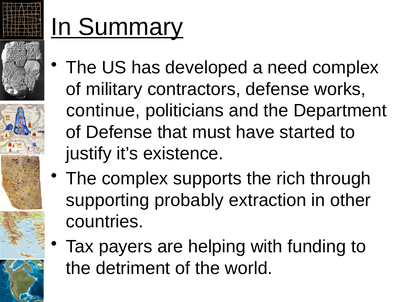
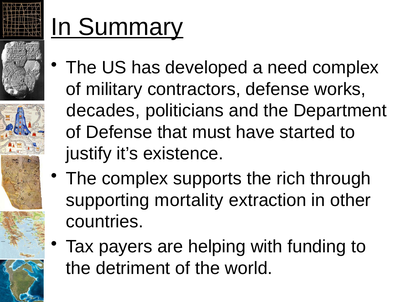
continue: continue -> decades (103, 110)
probably: probably -> mortality (189, 200)
